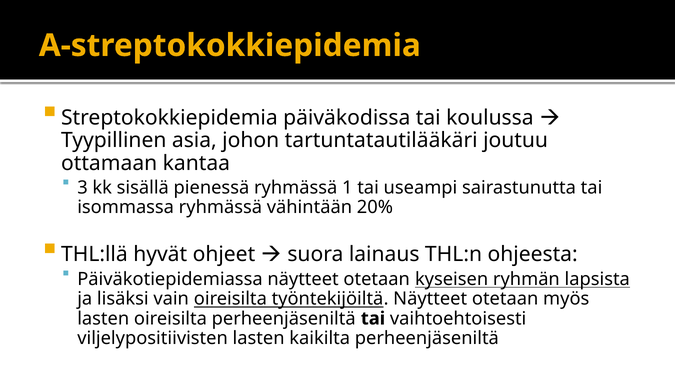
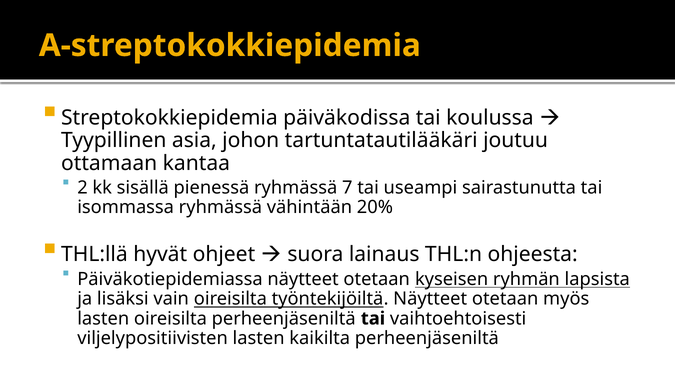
3: 3 -> 2 (82, 187)
1: 1 -> 7 (347, 187)
